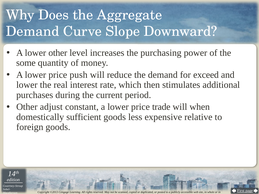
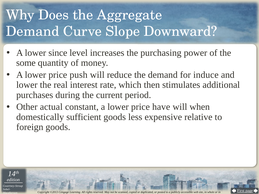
lower other: other -> since (58, 53)
exceed: exceed -> induce (206, 75)
adjust: adjust -> actual (51, 107)
trade: trade -> have (161, 107)
